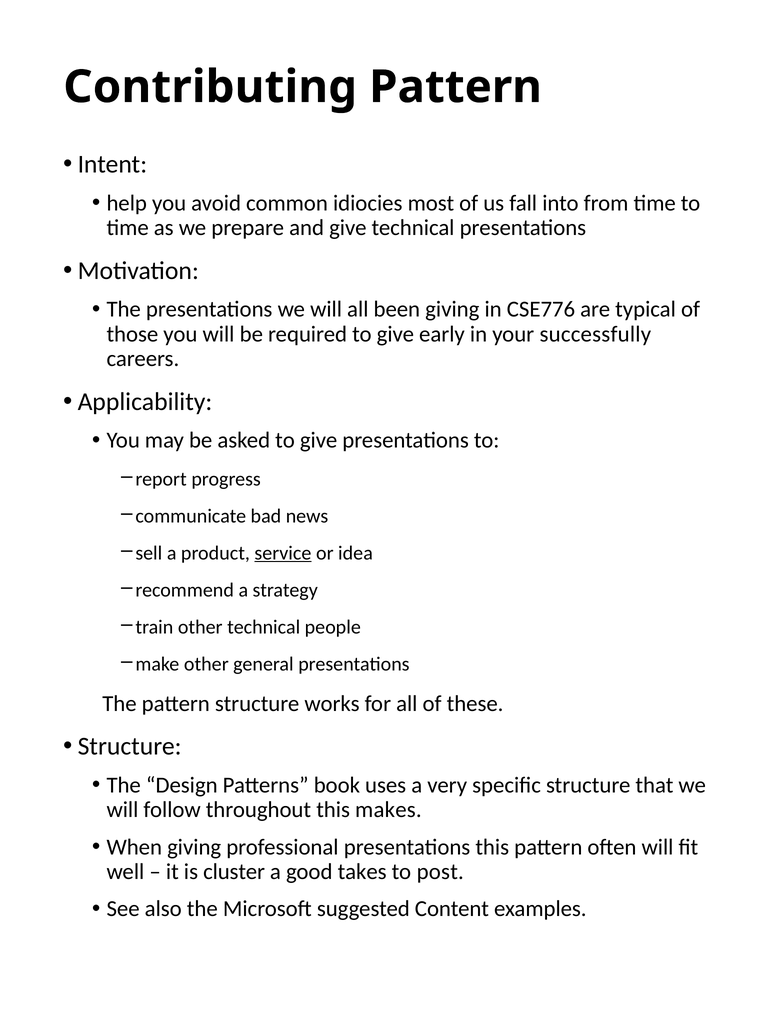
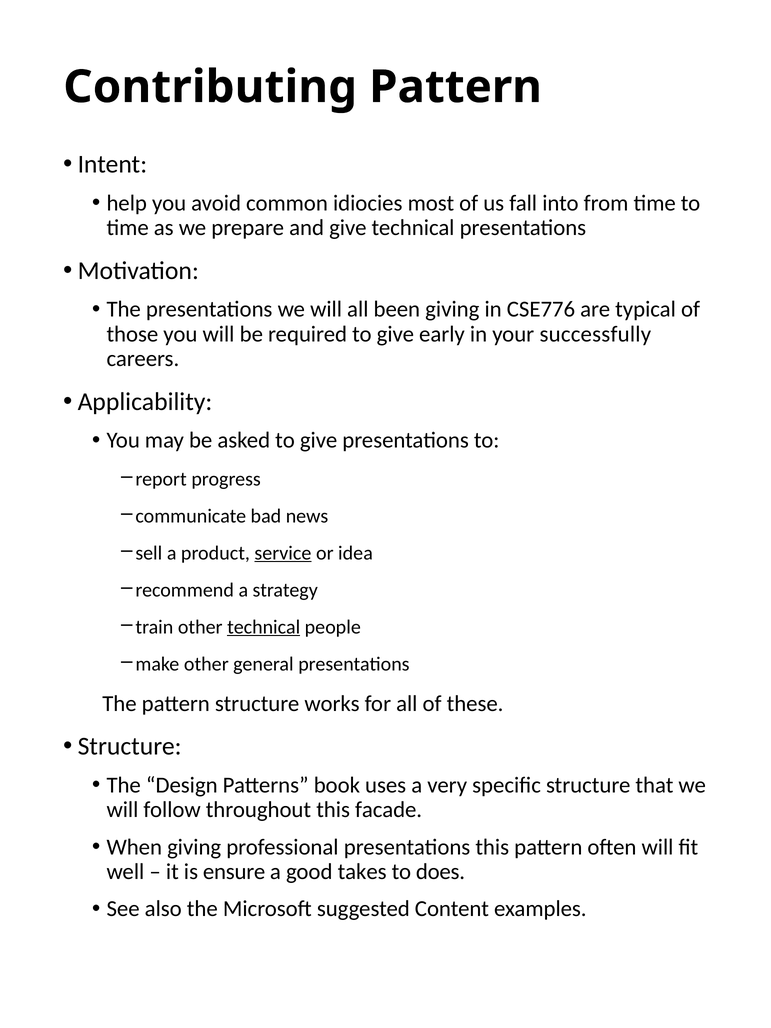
technical underline: none -> present (264, 627)
makes: makes -> facade (389, 810)
cluster: cluster -> ensure (234, 872)
post: post -> does (440, 872)
